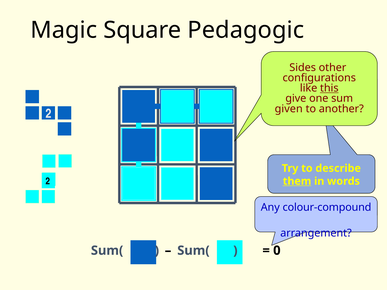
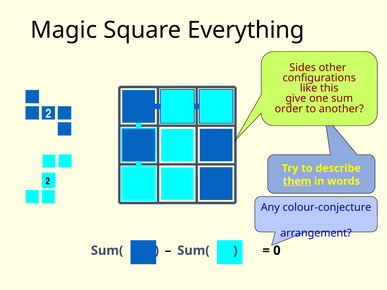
Pedagogic: Pedagogic -> Everything (246, 30)
this underline: present -> none (329, 88)
given: given -> order (289, 109)
colour-compound: colour-compound -> colour-conjecture (327, 208)
